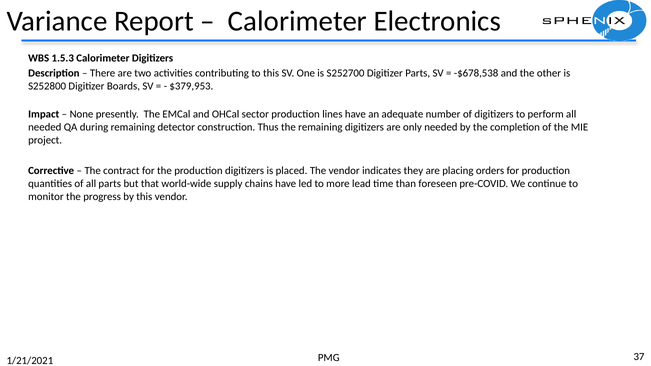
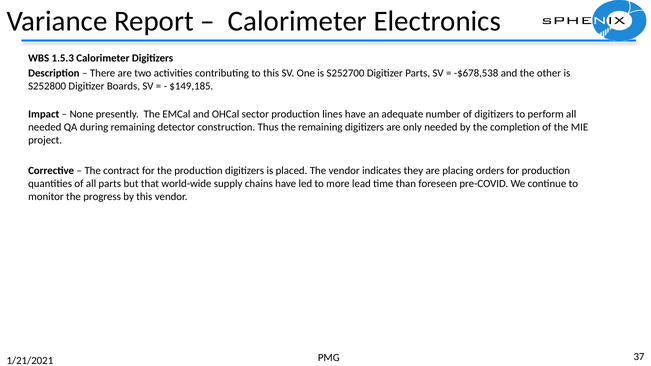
$379,953: $379,953 -> $149,185 (191, 86)
